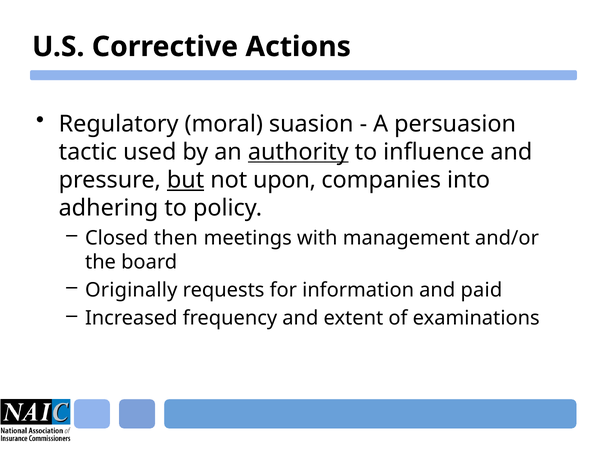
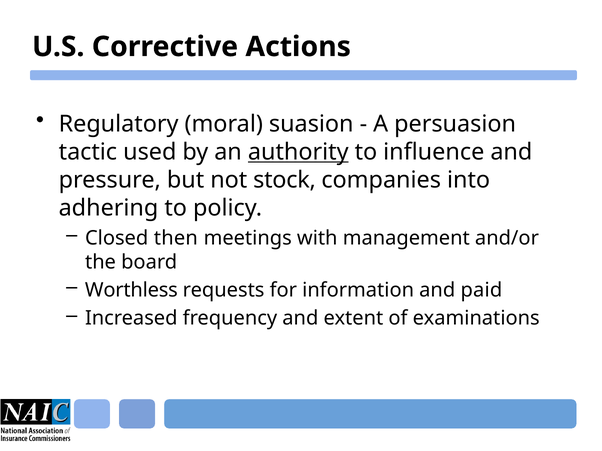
but underline: present -> none (186, 180)
upon: upon -> stock (285, 180)
Originally: Originally -> Worthless (131, 290)
